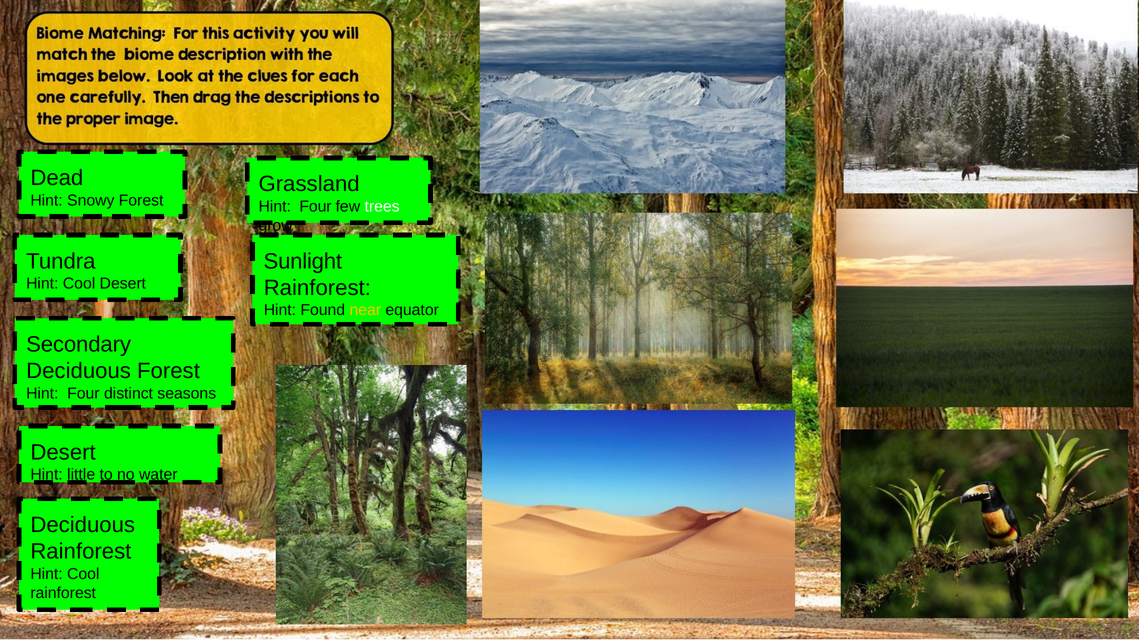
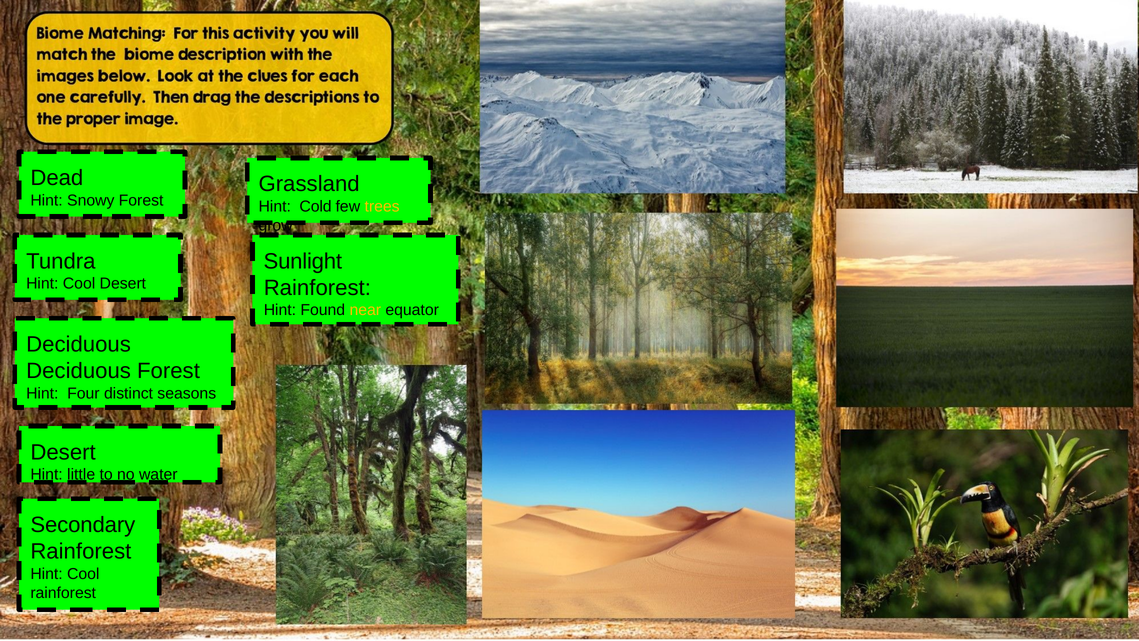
Four: Four -> Cold (316, 206)
trees colour: white -> yellow (382, 206)
Secondary: Secondary -> Deciduous (79, 344)
Deciduous: Deciduous -> Secondary (83, 525)
